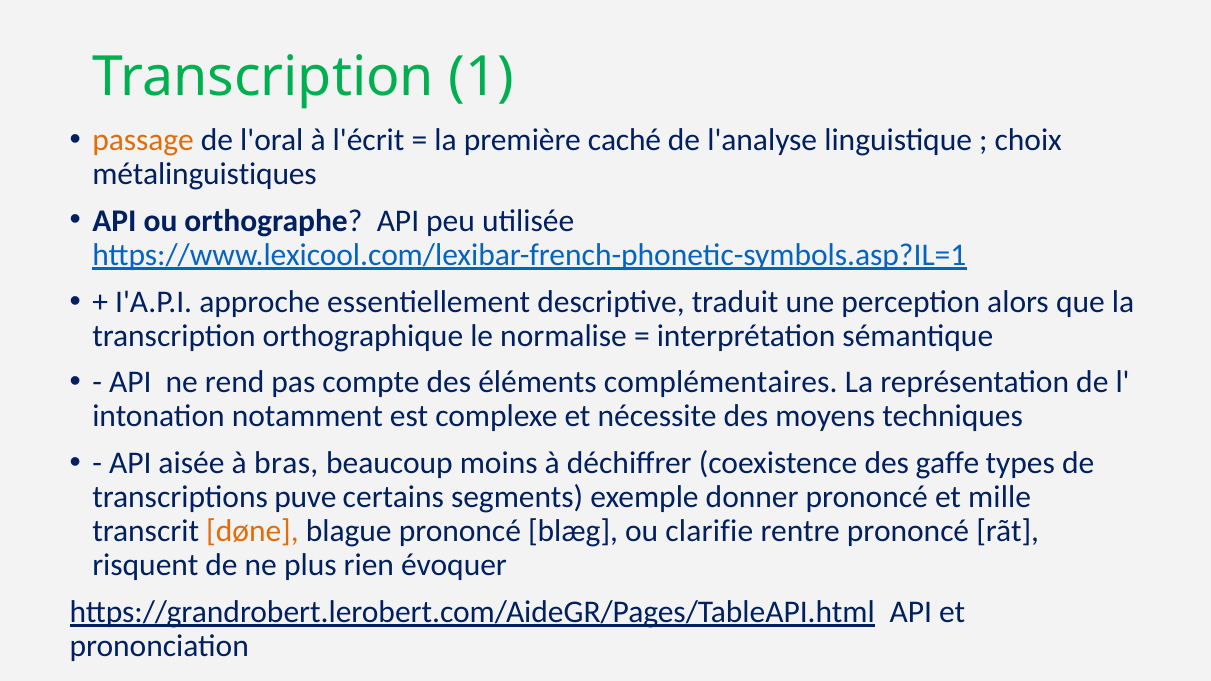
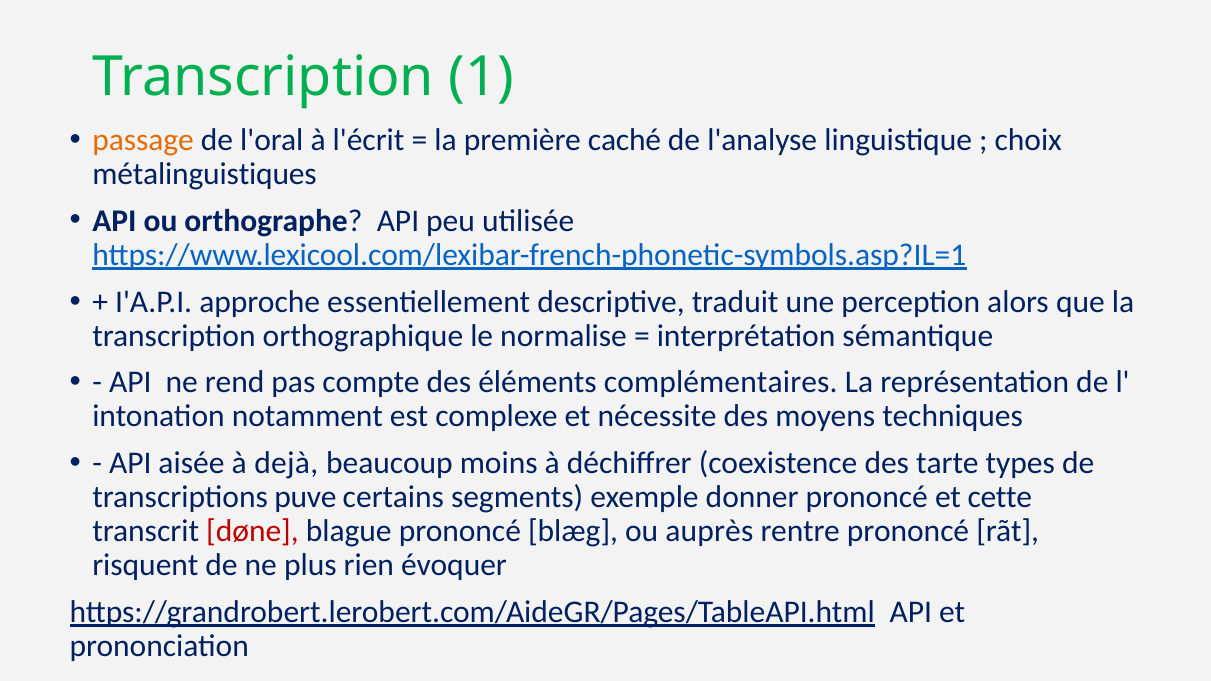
bras: bras -> dejà (286, 463)
gaffe: gaffe -> tarte (947, 463)
mille: mille -> cette (1000, 497)
døne colour: orange -> red (252, 531)
clarifie: clarifie -> auprès (709, 531)
